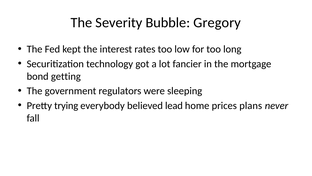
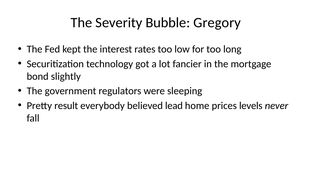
getting: getting -> slightly (66, 76)
trying: trying -> result (66, 105)
plans: plans -> levels (251, 105)
